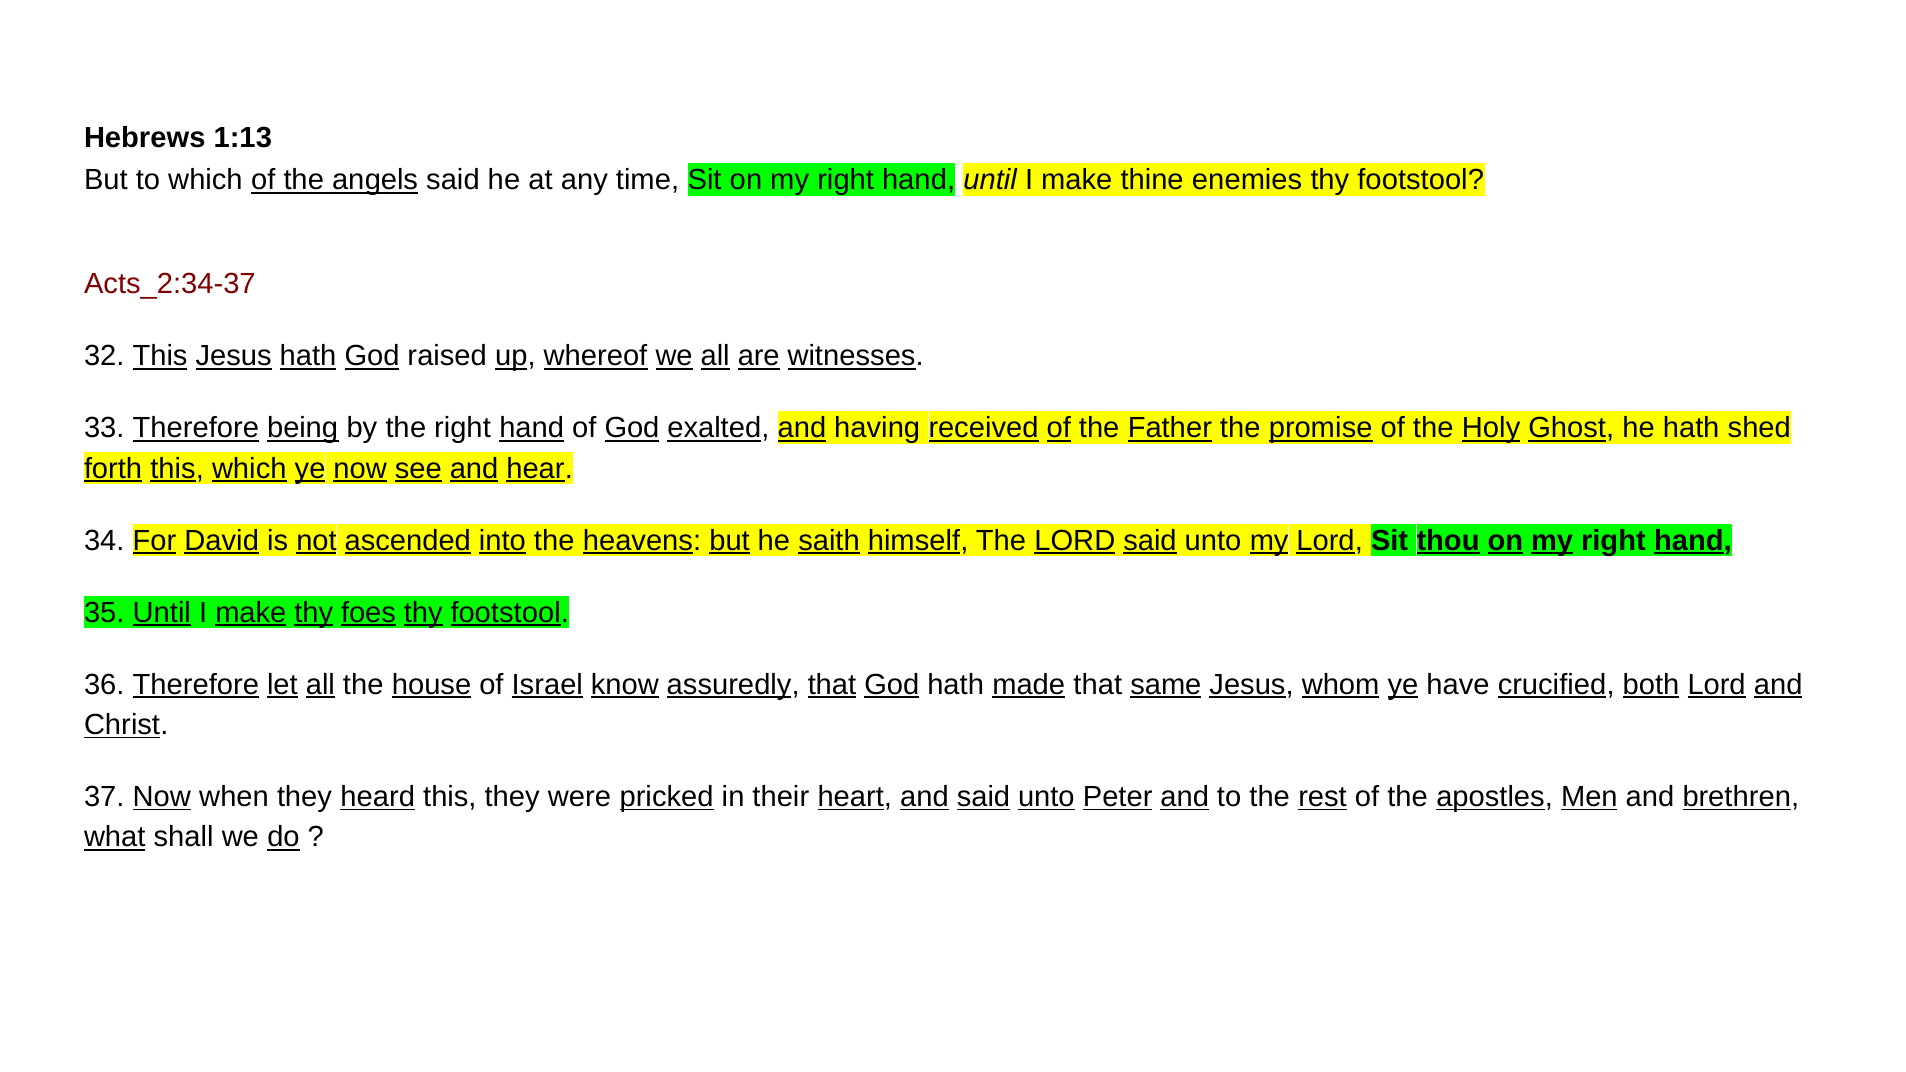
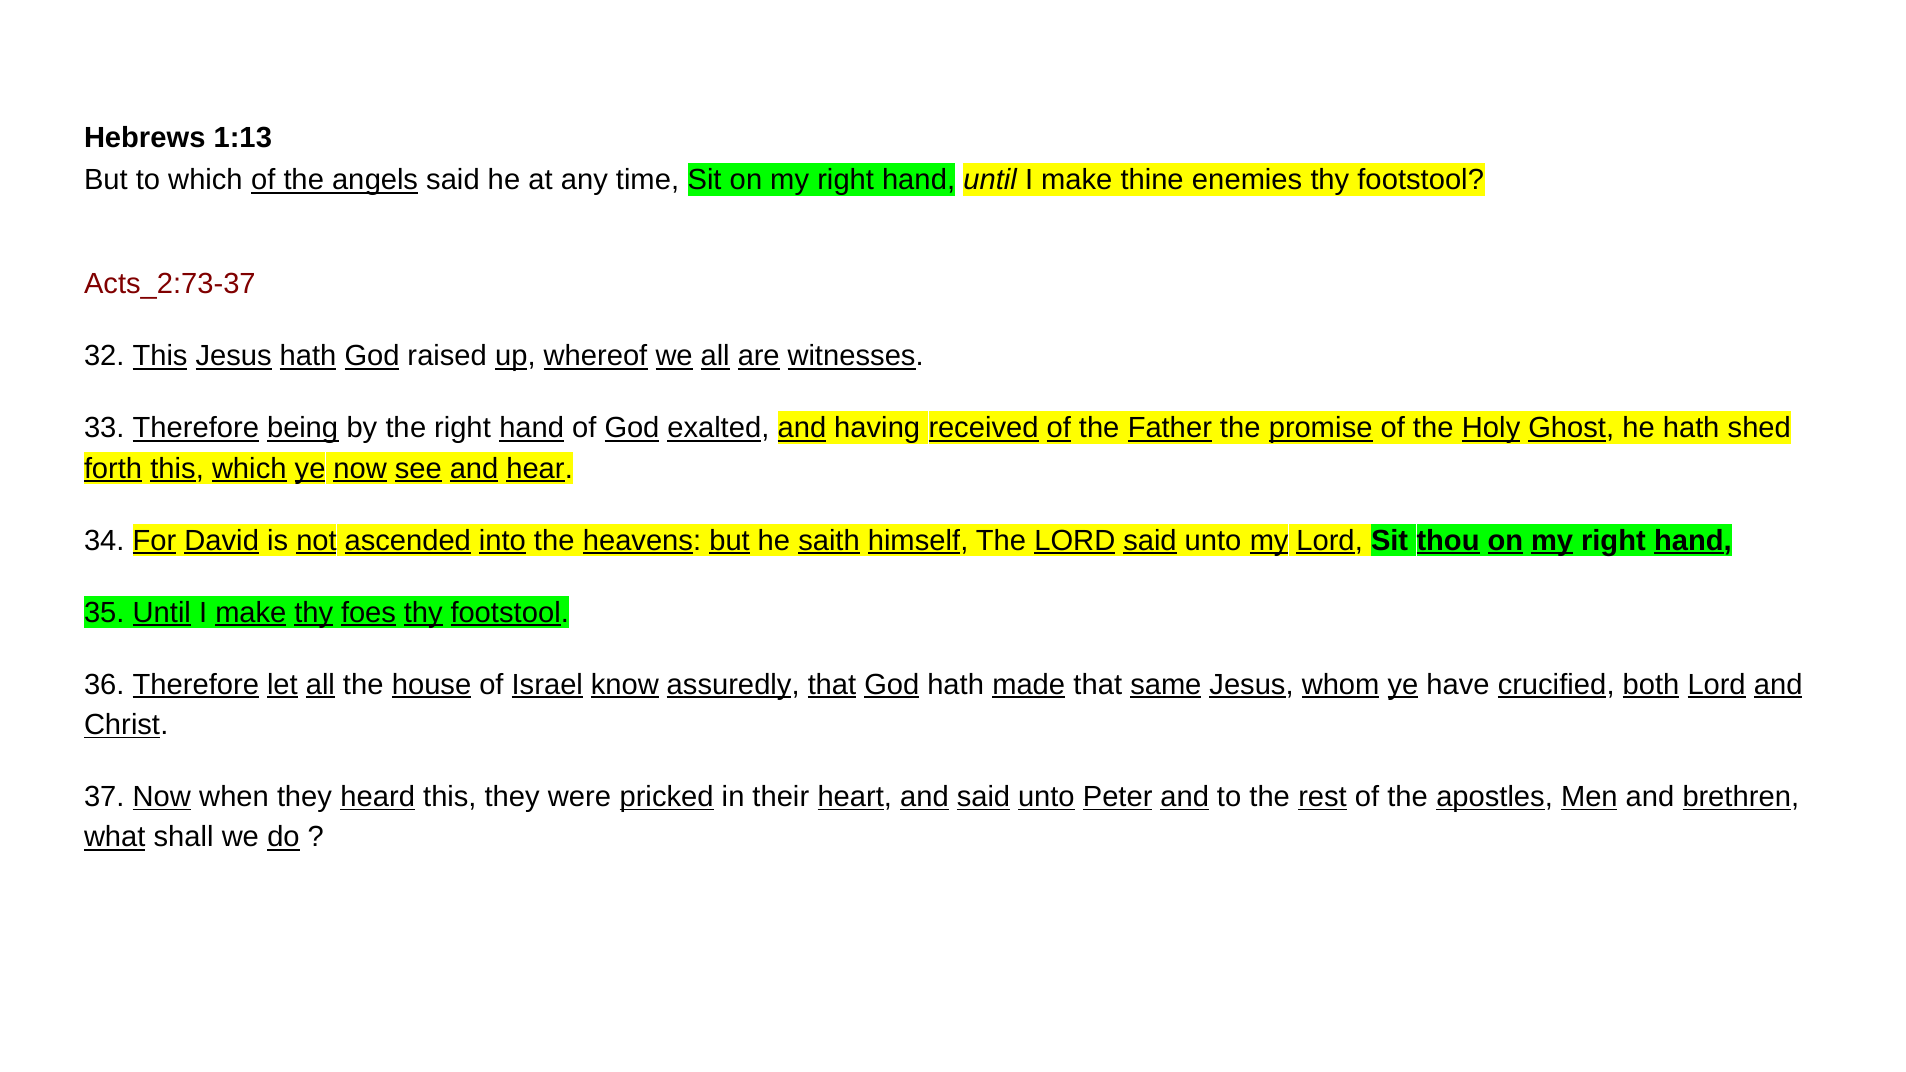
Acts_2:34-37: Acts_2:34-37 -> Acts_2:73-37 (170, 284)
